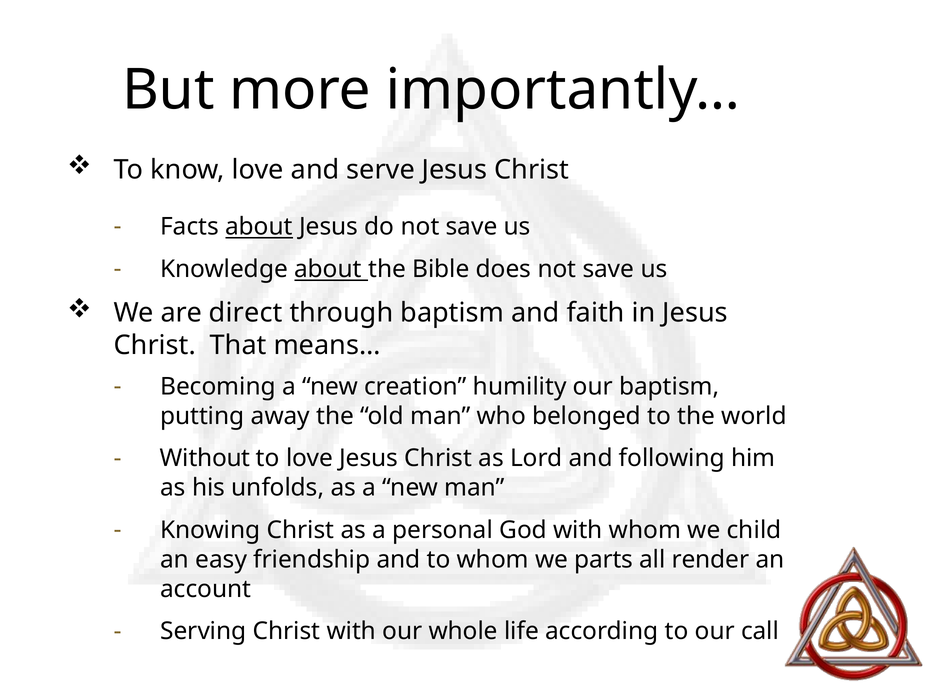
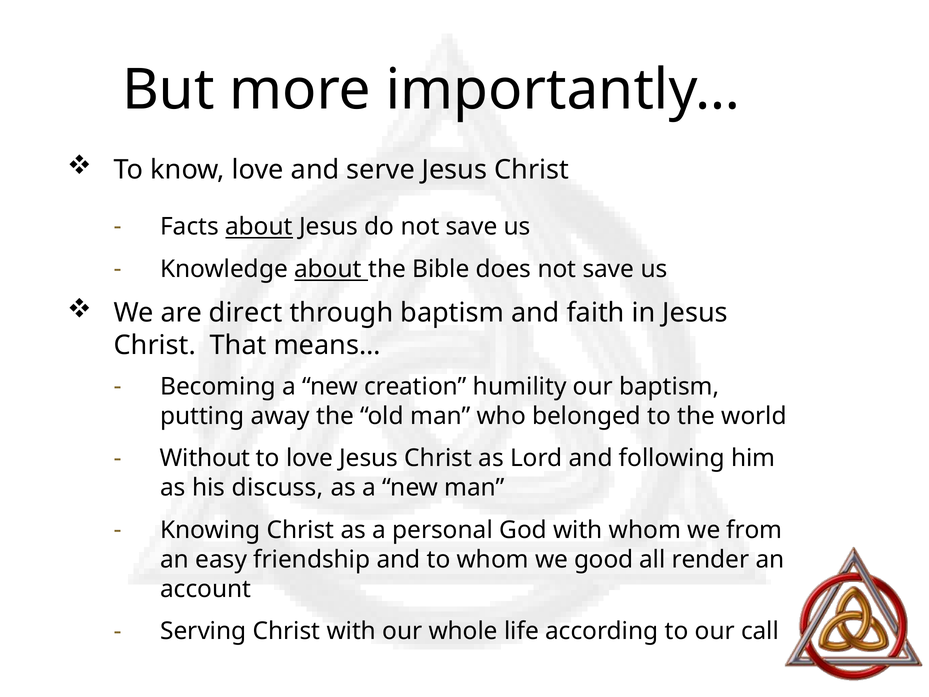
unfolds: unfolds -> discuss (278, 488)
child: child -> from (754, 530)
parts: parts -> good (604, 559)
